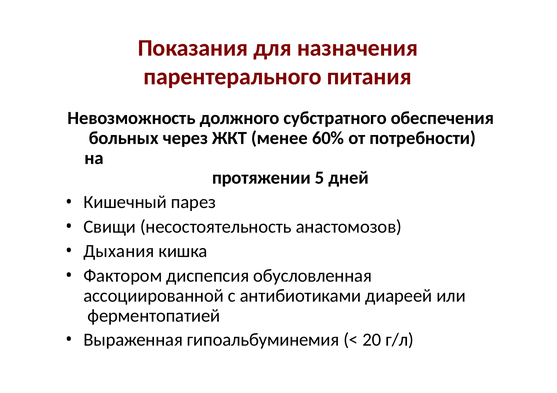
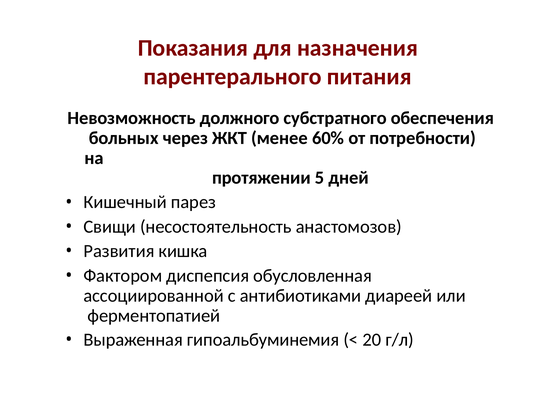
Дыхания: Дыхания -> Развития (119, 251)
